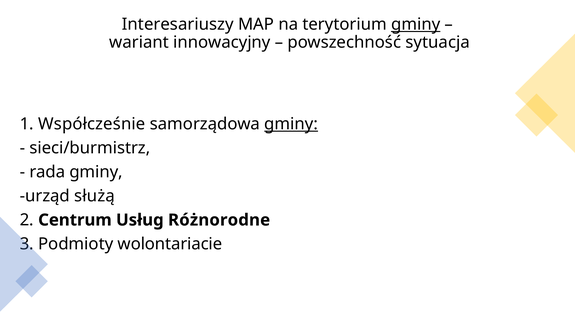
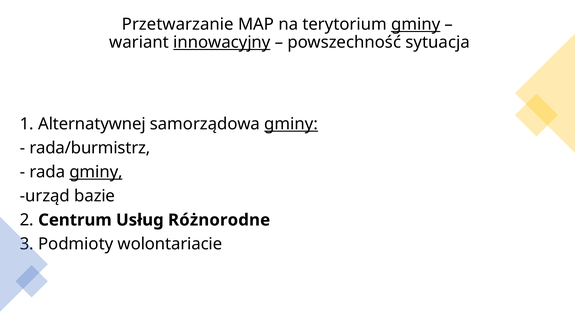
Interesariuszy: Interesariuszy -> Przetwarzanie (178, 24)
innowacyjny underline: none -> present (222, 42)
Współcześnie: Współcześnie -> Alternatywnej (92, 124)
sieci/burmistrz: sieci/burmistrz -> rada/burmistrz (90, 148)
gminy underline: none -> present (96, 172)
służą: służą -> bazie (95, 196)
